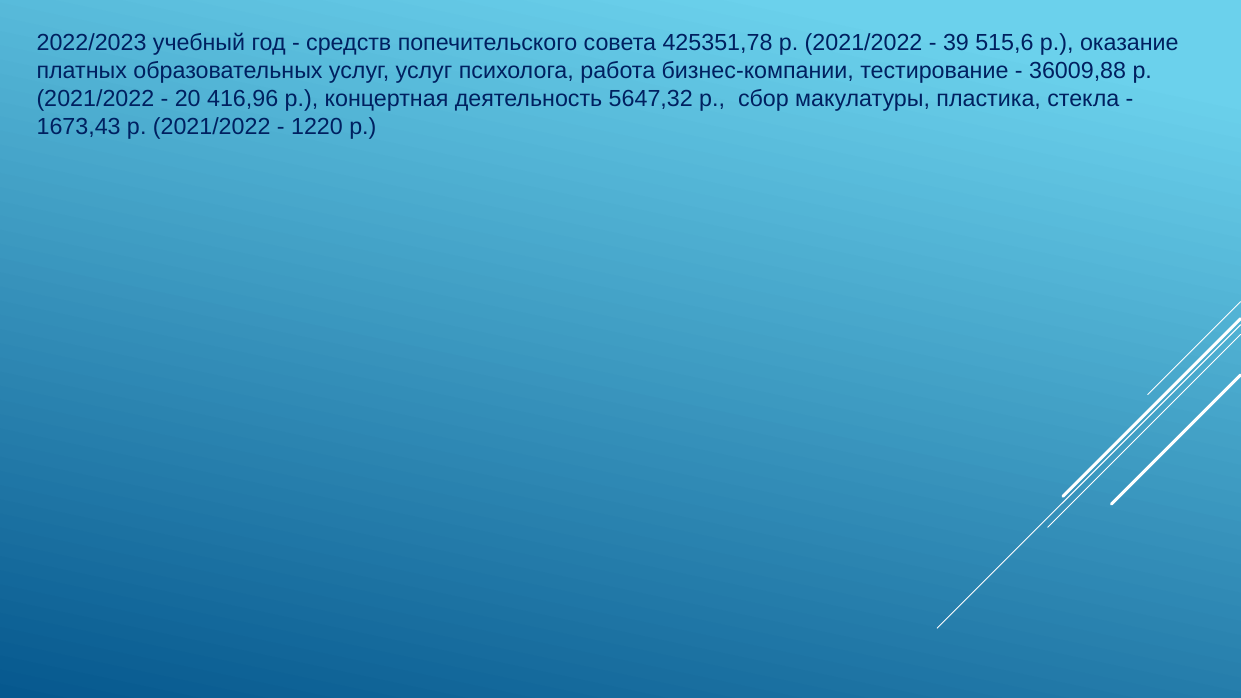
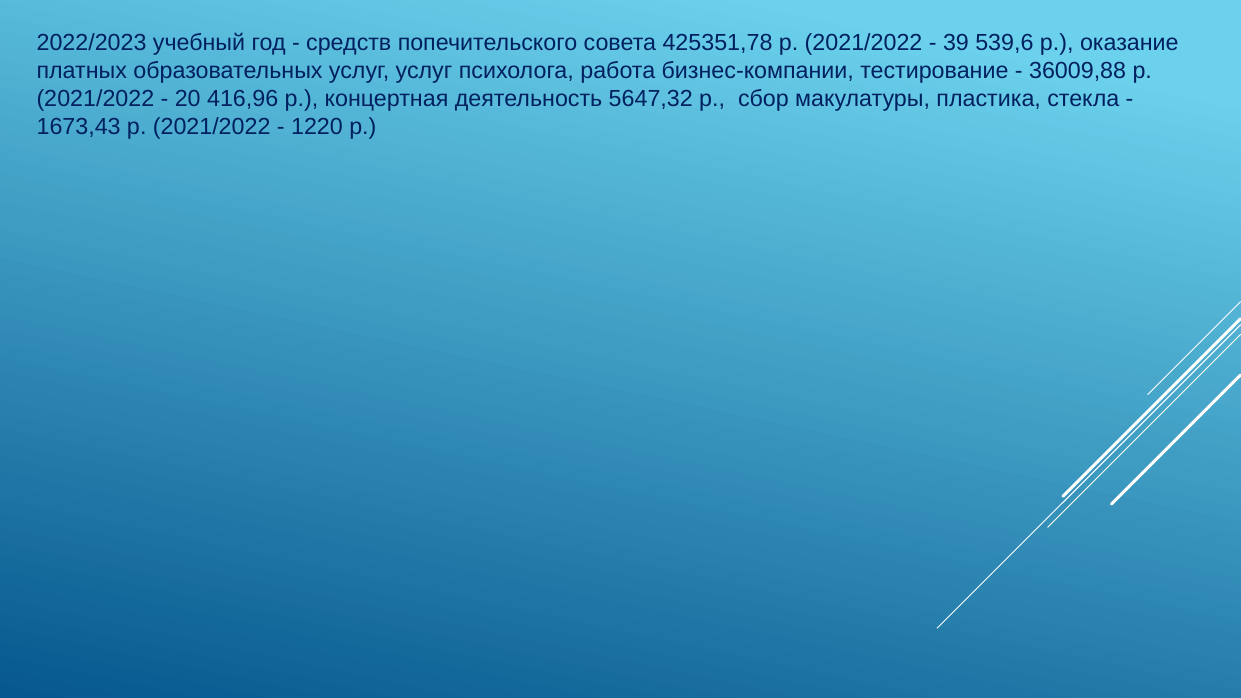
515,6: 515,6 -> 539,6 (1004, 43)
